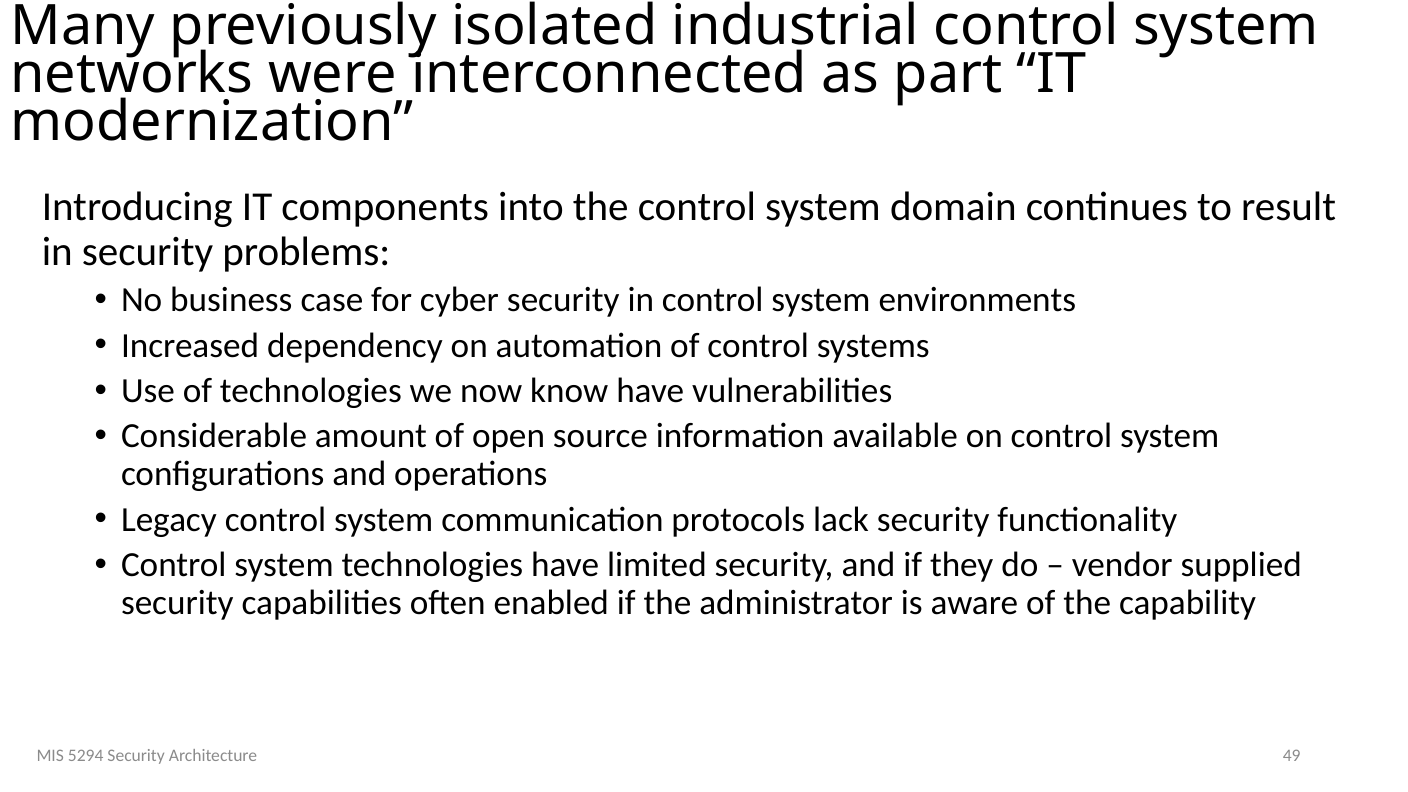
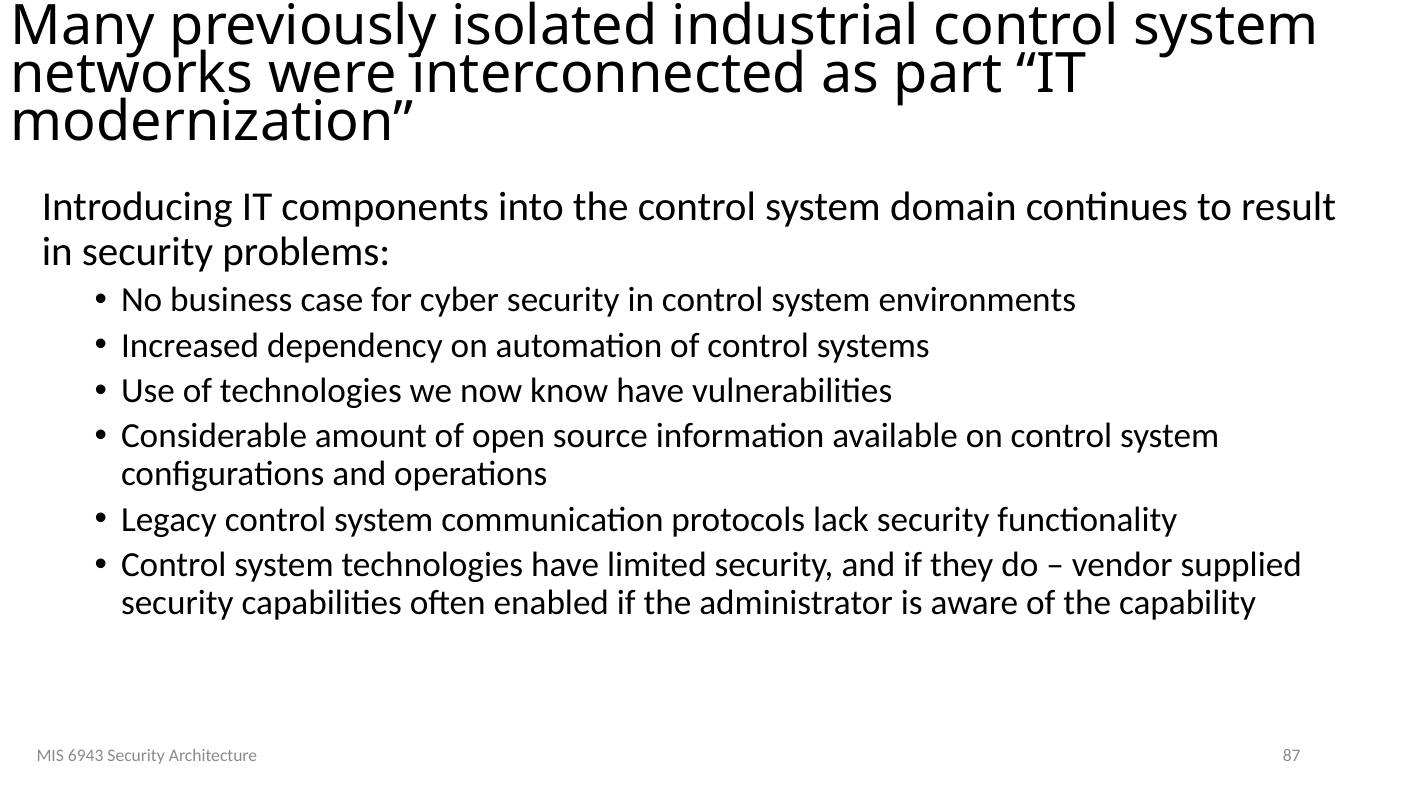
5294: 5294 -> 6943 (86, 756)
49: 49 -> 87 (1292, 756)
